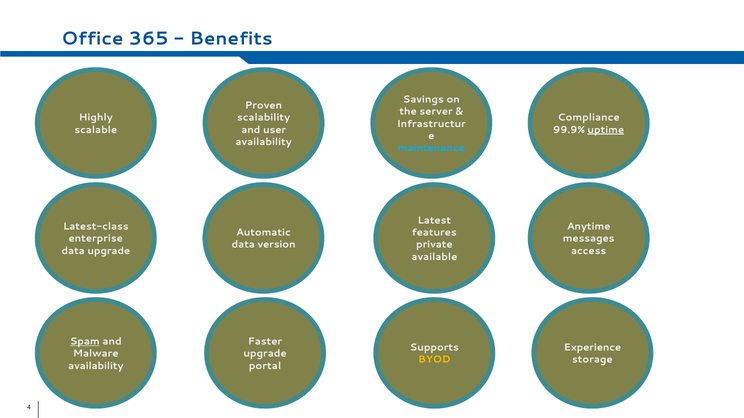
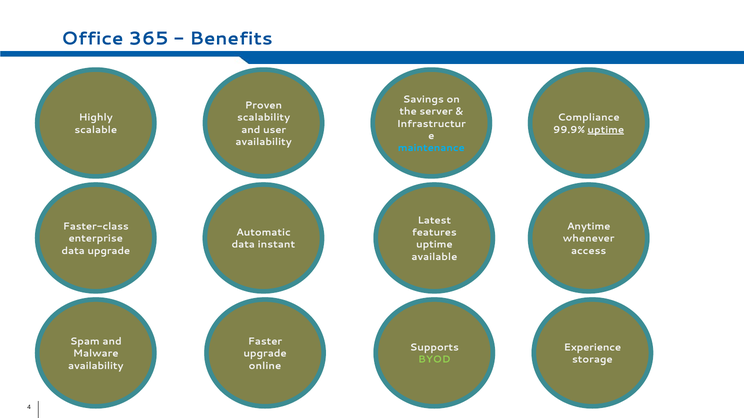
Latest-class: Latest-class -> Faster-class (96, 227)
messages: messages -> whenever (589, 239)
version: version -> instant (276, 245)
private: private -> uptime (434, 245)
Spam underline: present -> none (85, 342)
BYOD colour: yellow -> light green (434, 360)
portal: portal -> online (265, 366)
